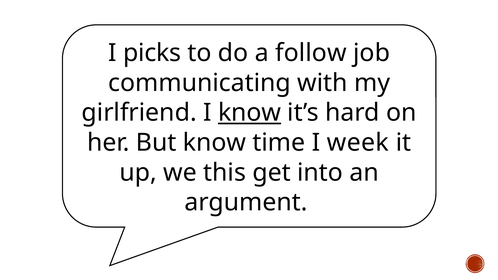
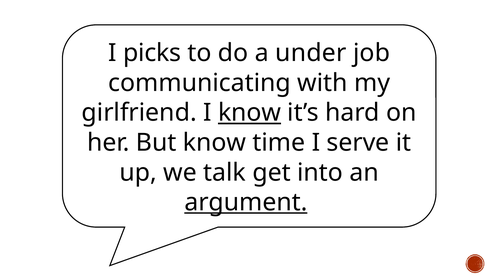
follow: follow -> under (311, 53)
week: week -> serve (358, 143)
this: this -> talk (225, 173)
argument underline: none -> present (246, 202)
